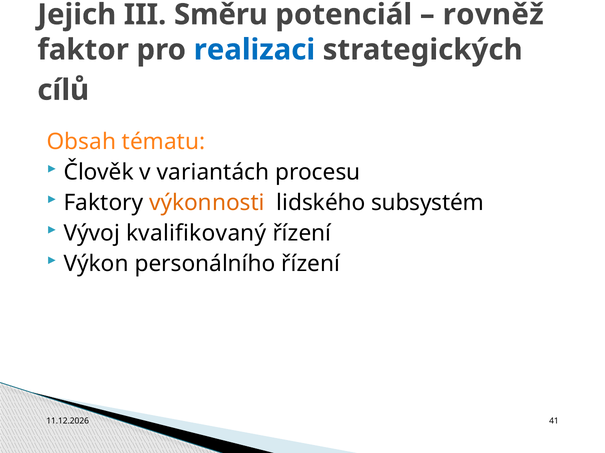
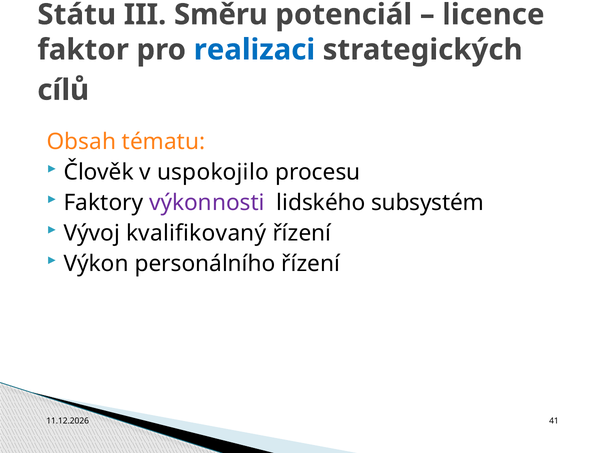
Jejich: Jejich -> Státu (77, 15)
rovněž: rovněž -> licence (493, 15)
variantách: variantách -> uspokojilo (213, 172)
výkonnosti colour: orange -> purple (207, 203)
